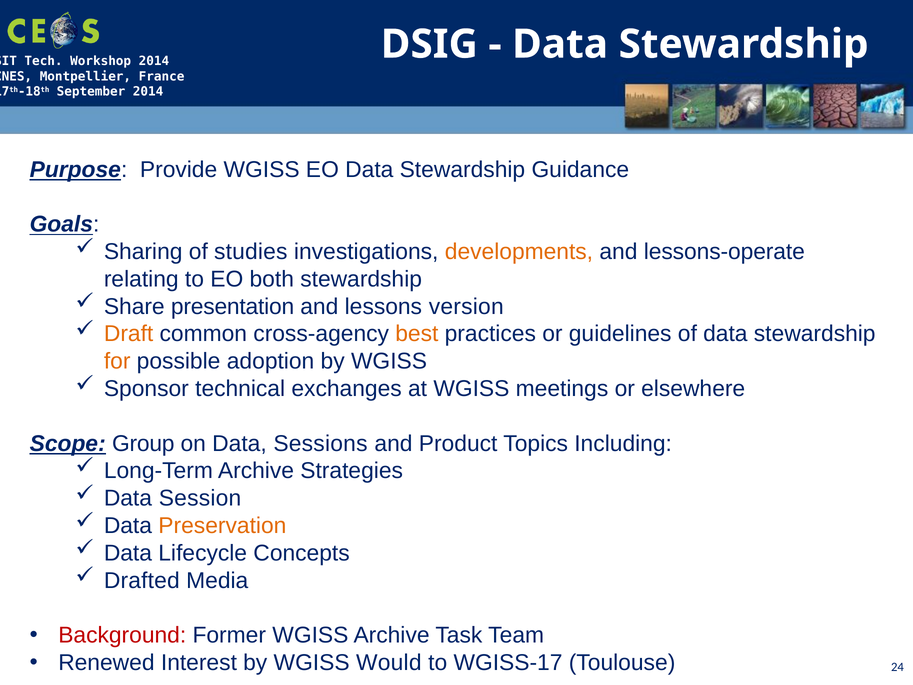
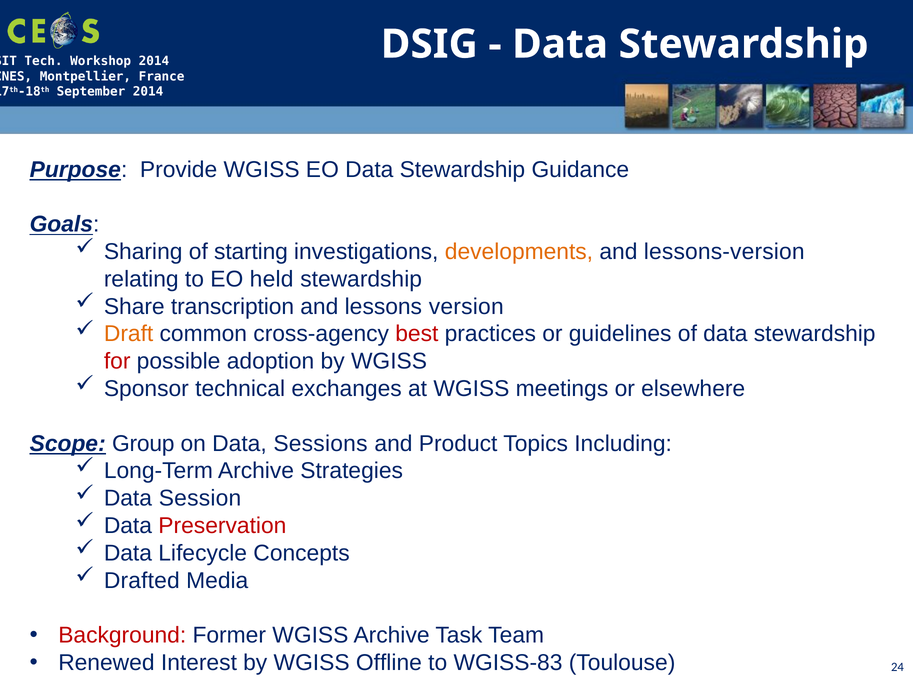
studies: studies -> starting (251, 252)
lessons-operate: lessons-operate -> lessons-version (724, 252)
both: both -> held (272, 279)
presentation: presentation -> transcription (233, 306)
best colour: orange -> red (417, 334)
for colour: orange -> red (117, 361)
Preservation colour: orange -> red (222, 526)
Would: Would -> Offline (389, 663)
WGISS-17: WGISS-17 -> WGISS-83 (508, 663)
